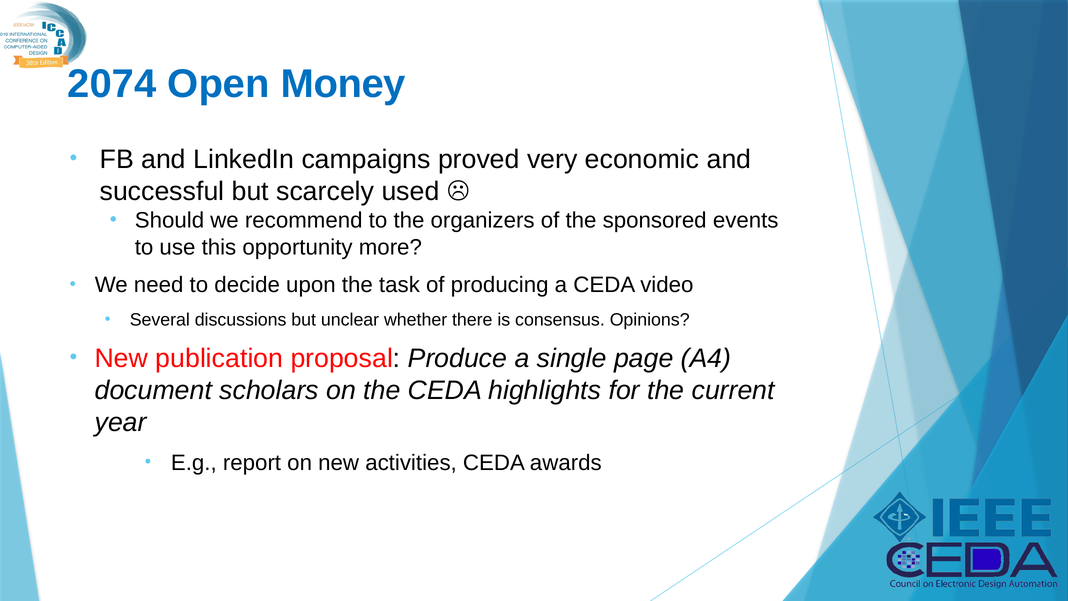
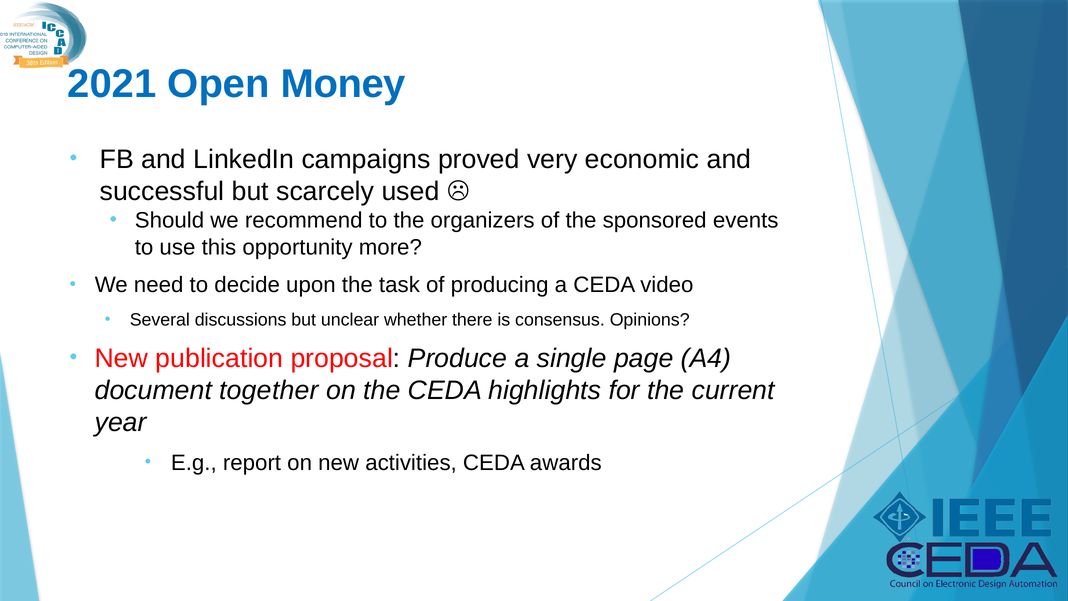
2074: 2074 -> 2021 (112, 84)
scholars: scholars -> together (269, 390)
